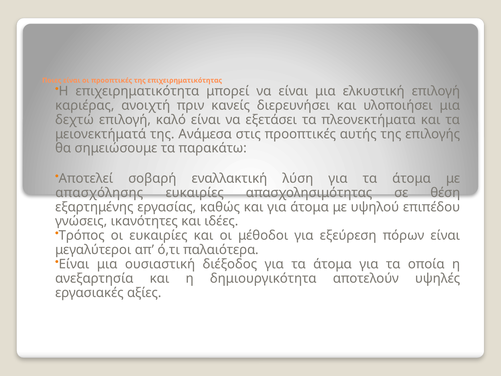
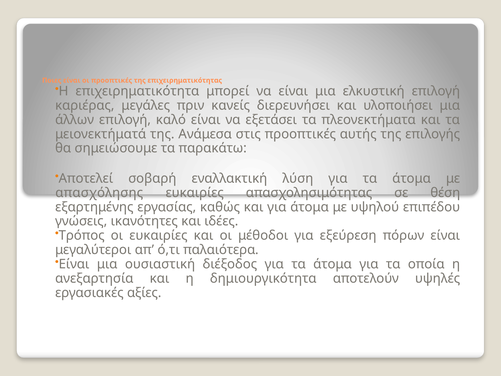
ανοιχτή: ανοιχτή -> μεγάλες (146, 105)
δεχτώ: δεχτώ -> άλλων (75, 120)
